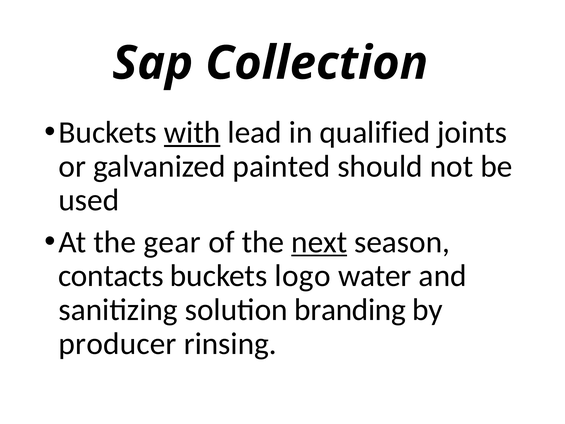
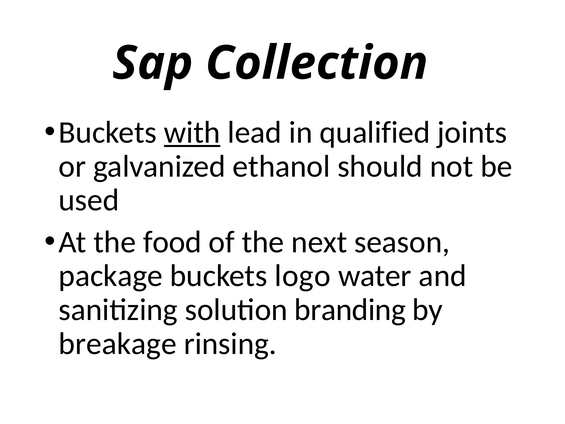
painted: painted -> ethanol (281, 166)
gear: gear -> food (172, 242)
next underline: present -> none (319, 242)
contacts: contacts -> package (111, 276)
producer: producer -> breakage (118, 343)
